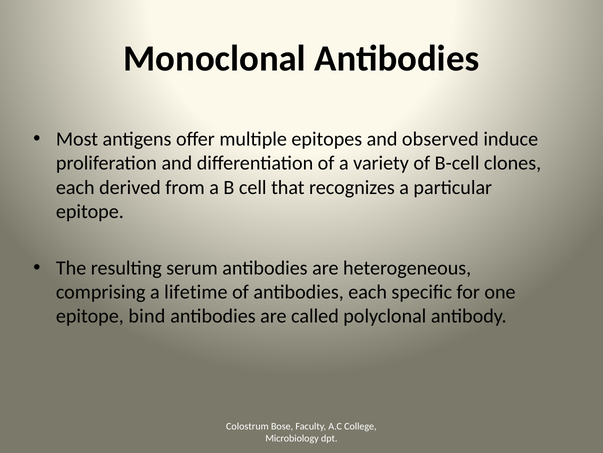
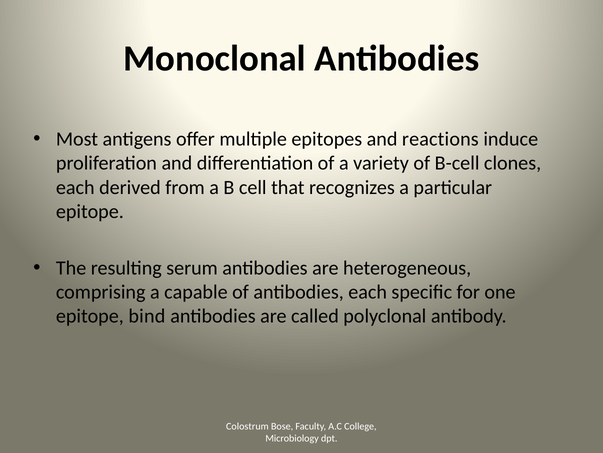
observed: observed -> reactions (440, 139)
lifetime: lifetime -> capable (196, 292)
